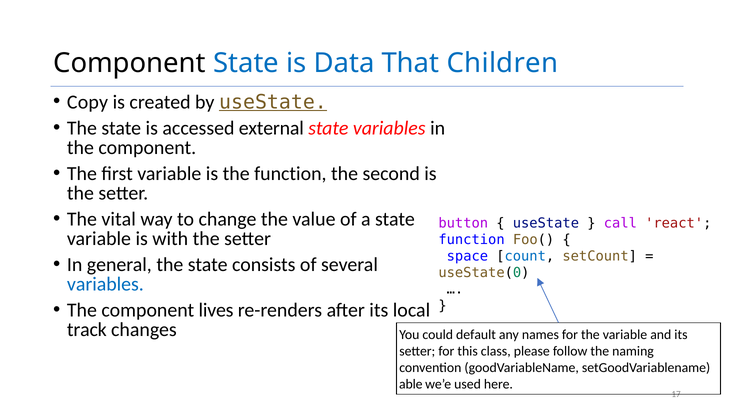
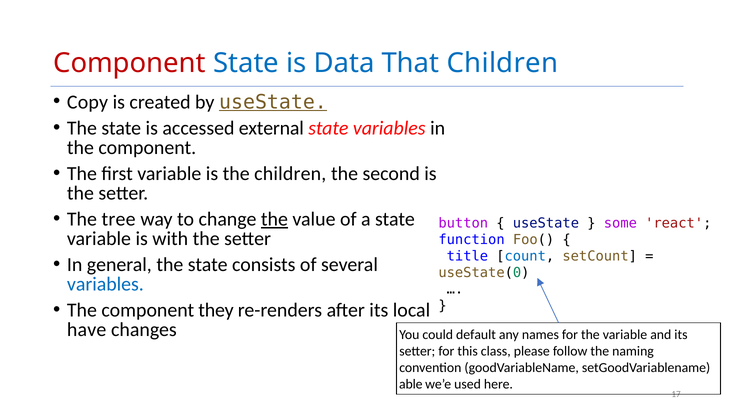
Component colour: black -> red (130, 63)
the function: function -> children (290, 174)
vital: vital -> tree (119, 219)
the underline: none -> present (274, 219)
call: call -> some (620, 223)
space: space -> title (467, 256)
lives: lives -> they (216, 310)
track: track -> have (87, 329)
